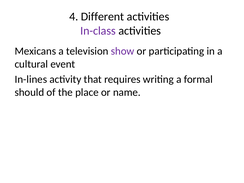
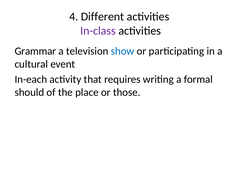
Mexicans: Mexicans -> Grammar (35, 51)
show colour: purple -> blue (123, 51)
In-lines: In-lines -> In-each (31, 79)
name: name -> those (127, 92)
